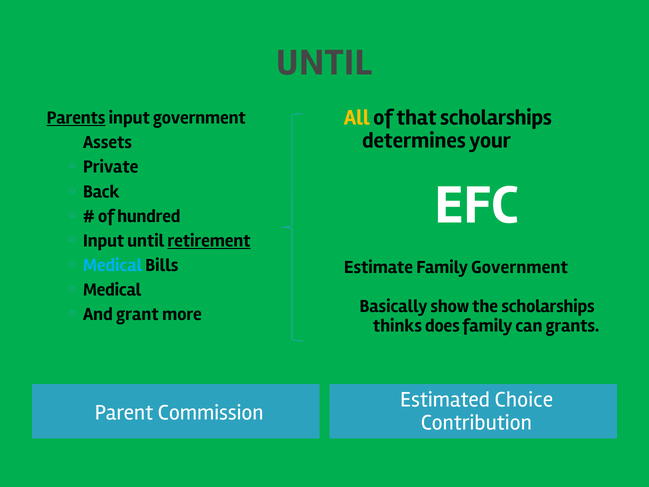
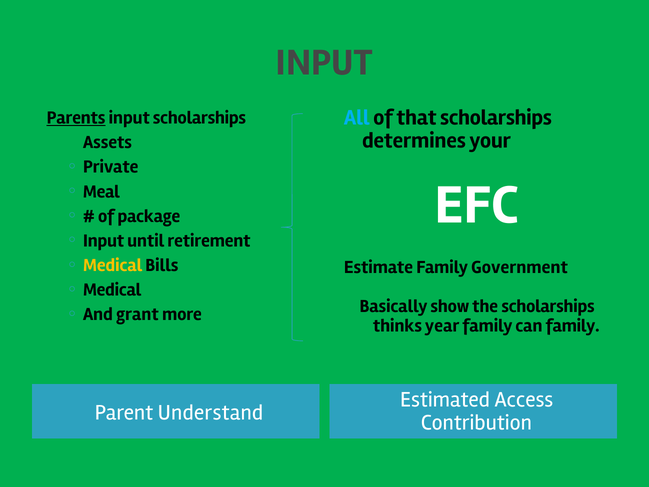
UNTIL: UNTIL -> INPUT (324, 62)
All colour: yellow -> light blue (357, 117)
input government: government -> scholarships (199, 118)
Back: Back -> Meal (101, 192)
hundred: hundred -> package (149, 216)
retirement underline: present -> none (209, 241)
Medical colour: light blue -> yellow (113, 265)
does: does -> year (442, 326)
can grants: grants -> family (573, 326)
Choice: Choice -> Access (524, 399)
Commission: Commission -> Understand (210, 413)
